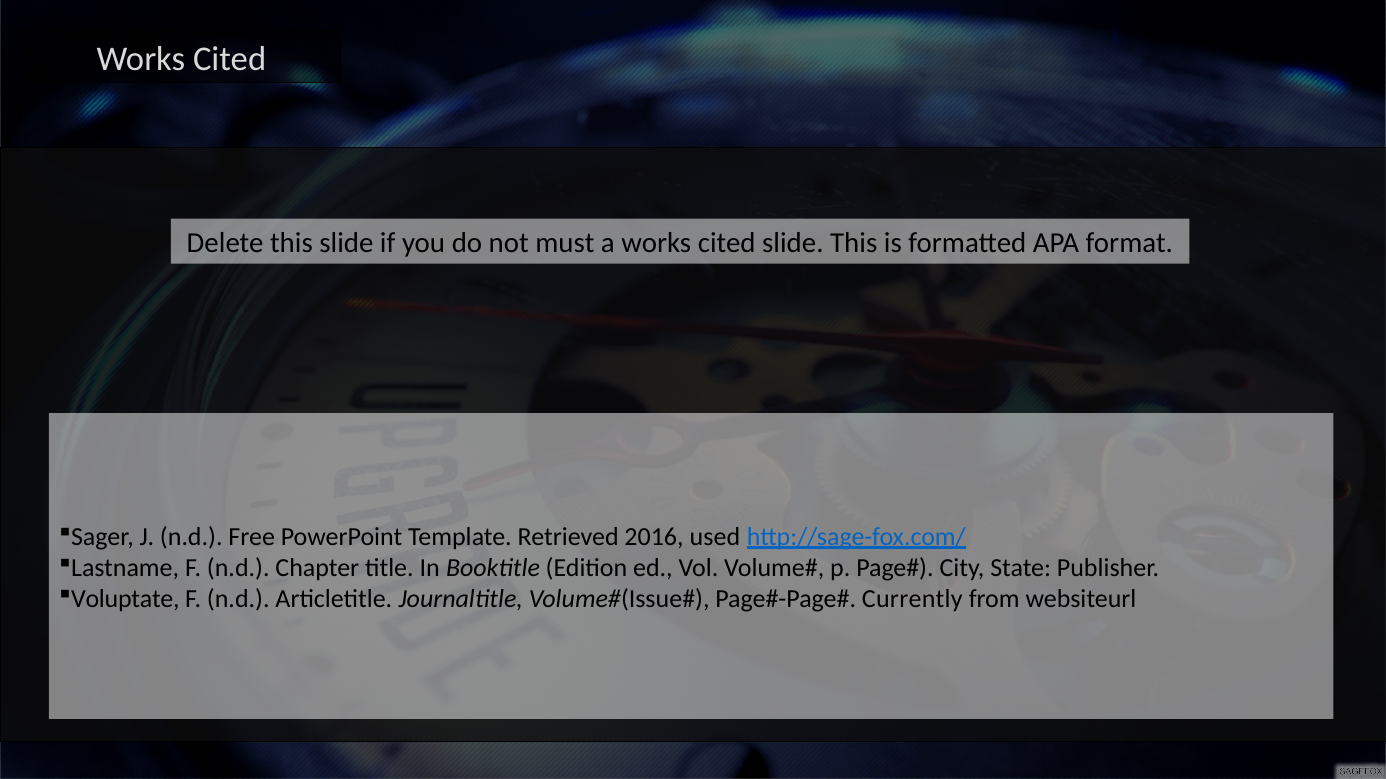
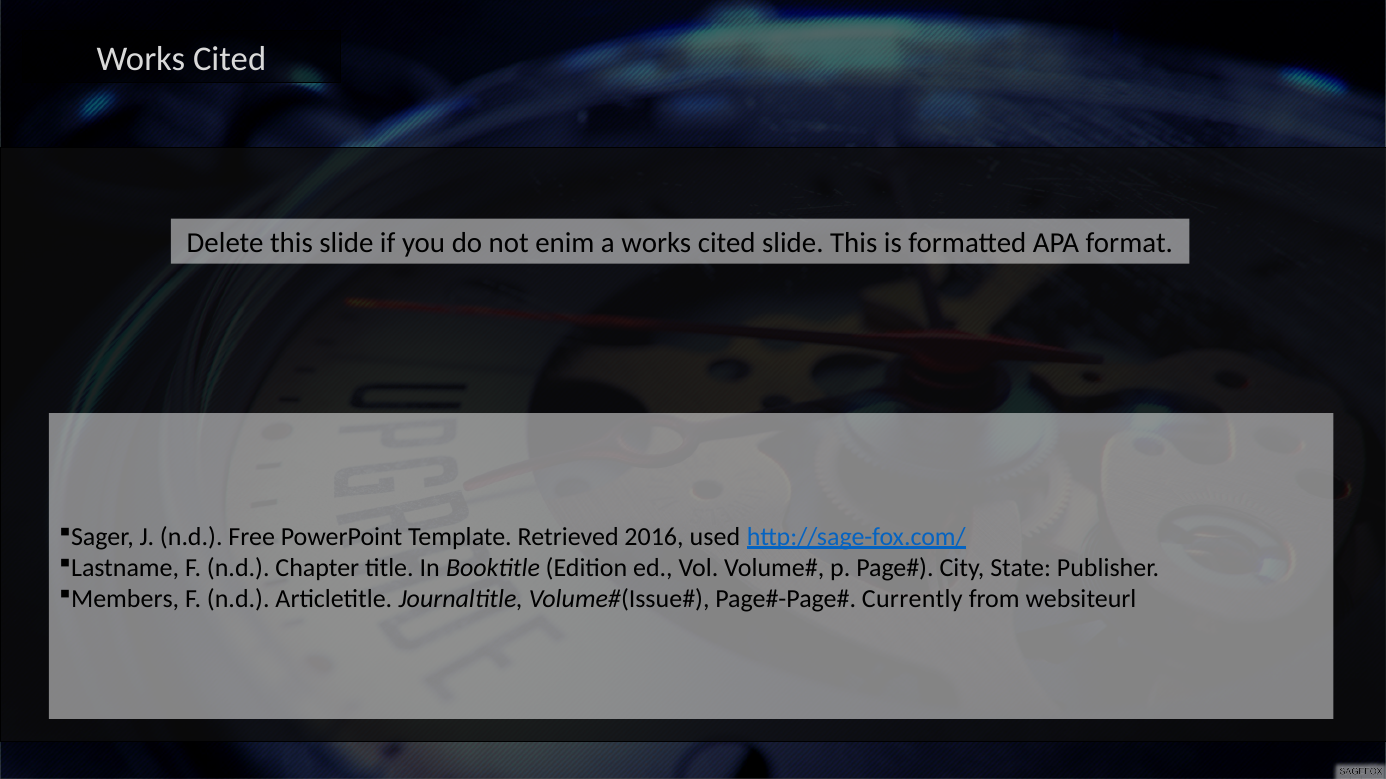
must: must -> enim (565, 243)
Voluptate: Voluptate -> Members (125, 600)
